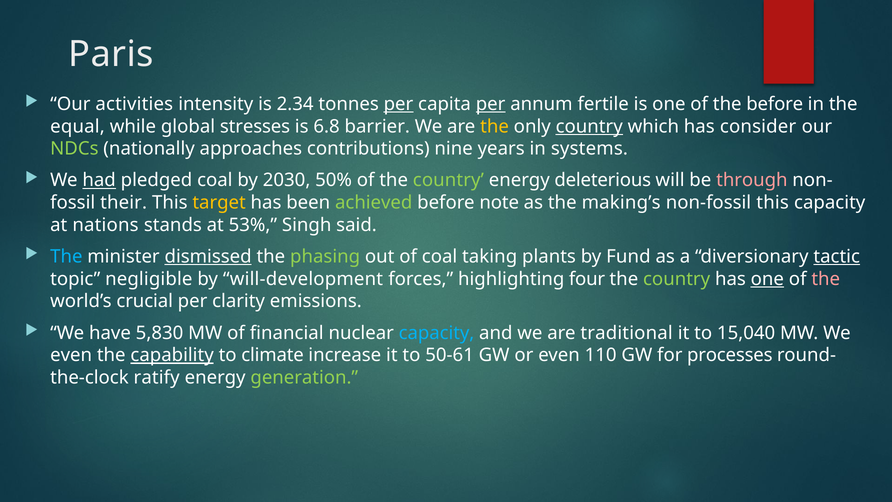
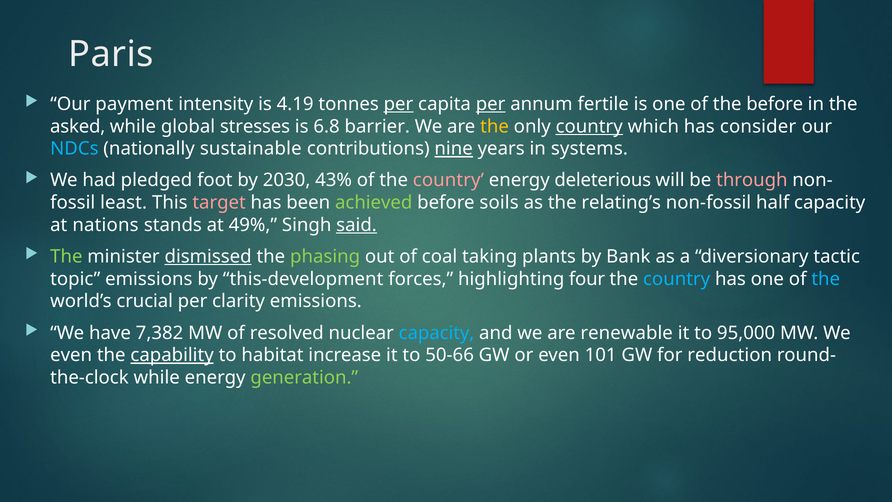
activities: activities -> payment (134, 104)
2.34: 2.34 -> 4.19 (295, 104)
equal: equal -> asked (78, 126)
NDCs colour: light green -> light blue (74, 149)
approaches: approaches -> sustainable (251, 149)
nine underline: none -> present (454, 149)
had underline: present -> none (99, 180)
pledged coal: coal -> foot (215, 180)
50%: 50% -> 43% (334, 180)
country colour: light green -> pink (448, 180)
their: their -> least (124, 203)
target colour: yellow -> pink (219, 203)
note: note -> soils (499, 203)
making’s: making’s -> relating’s (621, 203)
non-fossil this: this -> half (773, 203)
53%: 53% -> 49% (253, 225)
said underline: none -> present (357, 225)
The colour: light blue -> light green (66, 256)
Fund: Fund -> Bank (628, 256)
tactic underline: present -> none (837, 256)
topic negligible: negligible -> emissions (149, 279)
will-development: will-development -> this-development (303, 279)
country colour: light green -> light blue (677, 279)
one underline: present -> none (767, 279)
the colour: pink -> light blue (826, 279)
5,830: 5,830 -> 7,382 (160, 333)
financial: financial -> resolved (287, 333)
traditional: traditional -> renewable (627, 333)
15,040: 15,040 -> 95,000 (746, 333)
climate: climate -> habitat (272, 355)
50-61: 50-61 -> 50-66 (450, 355)
110: 110 -> 101 (601, 355)
processes: processes -> reduction (730, 355)
ratify: ratify -> while (157, 377)
